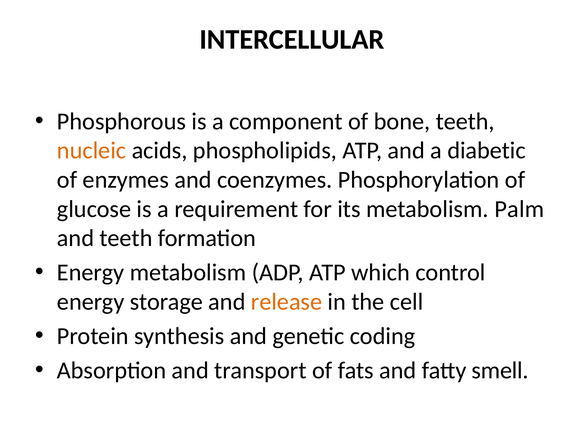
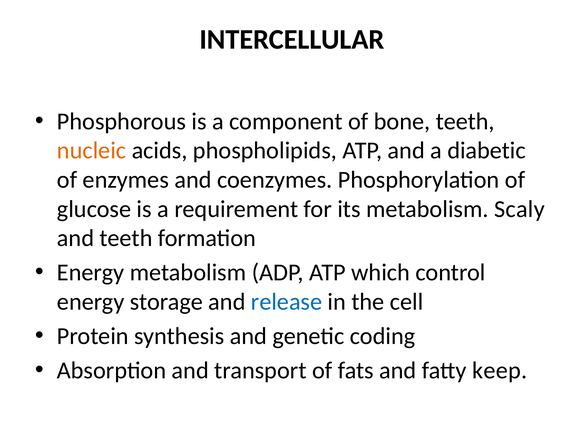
Palm: Palm -> Scaly (519, 209)
release colour: orange -> blue (287, 302)
smell: smell -> keep (500, 371)
